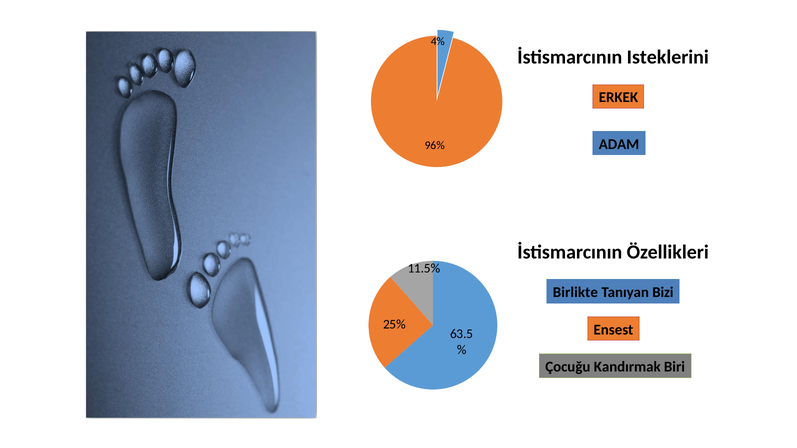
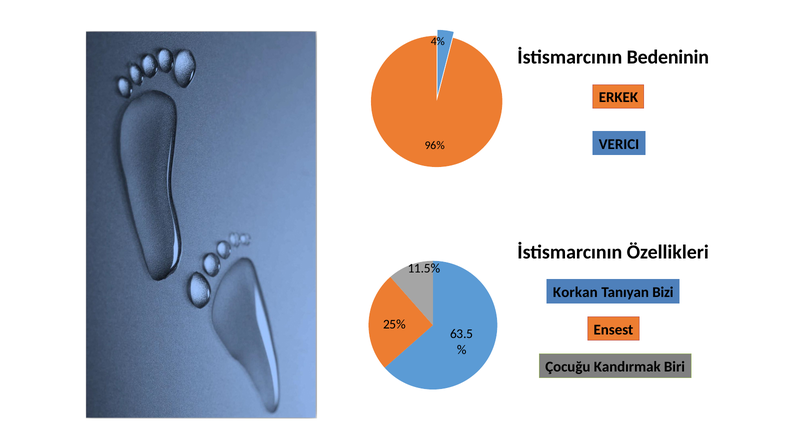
Isteklerini: Isteklerini -> Bedeninin (668, 57)
ADAM: ADAM -> VERICI (619, 144)
Birlikte: Birlikte -> Korkan (575, 293)
